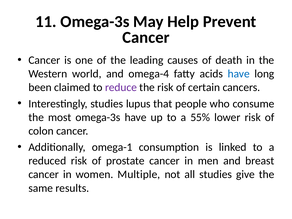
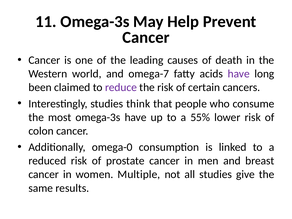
omega-4: omega-4 -> omega-7 (149, 74)
have colour: blue -> purple (239, 74)
lupus: lupus -> think (138, 104)
omega-1: omega-1 -> omega-0 (112, 147)
